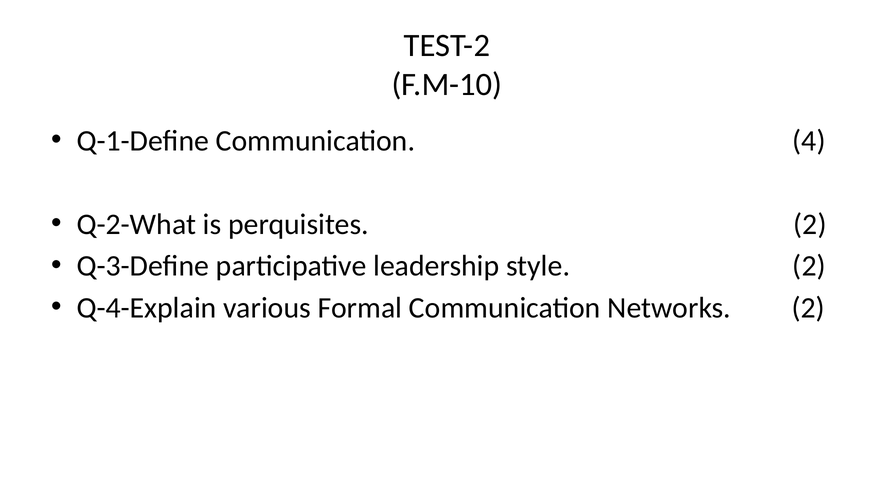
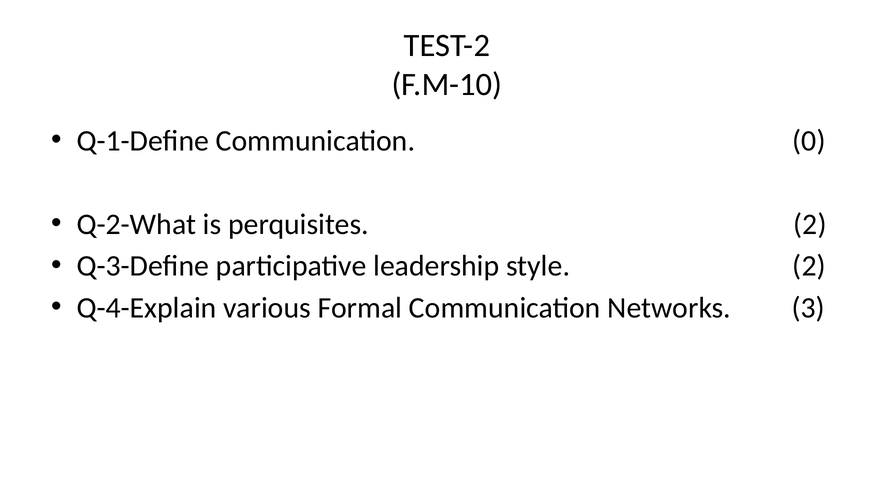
4: 4 -> 0 (809, 141)
Networks 2: 2 -> 3 (808, 308)
